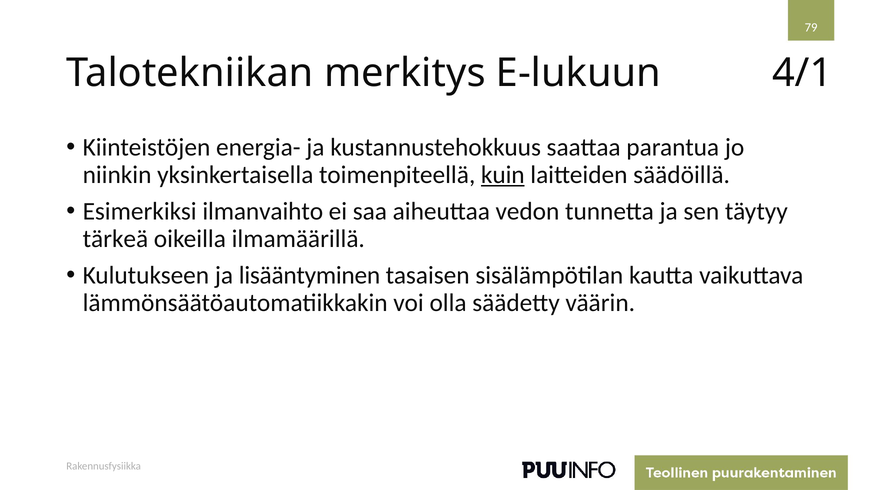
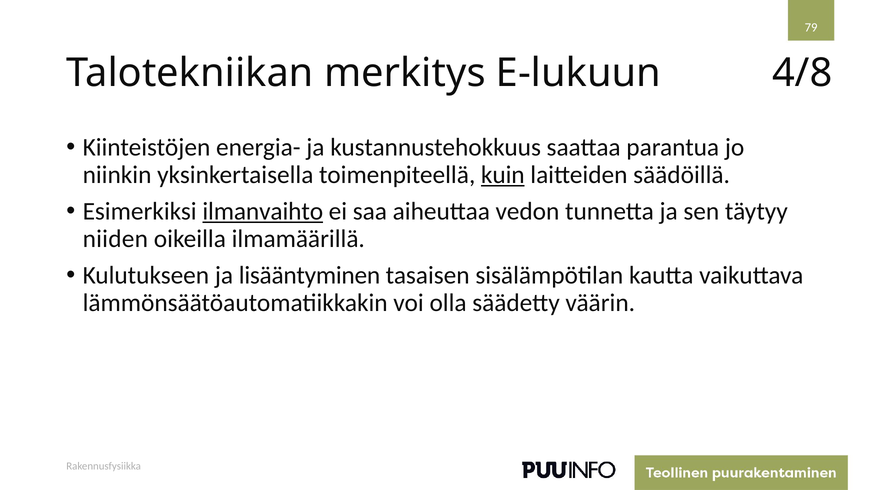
4/1: 4/1 -> 4/8 (802, 73)
ilmanvaihto underline: none -> present (263, 211)
tärkeä: tärkeä -> niiden (115, 238)
